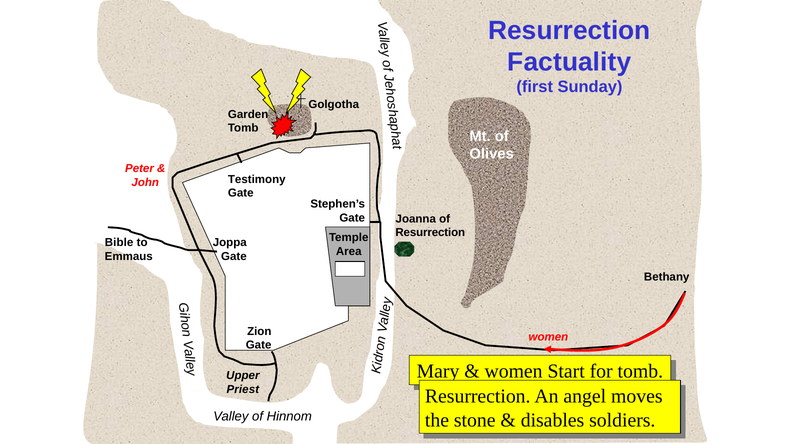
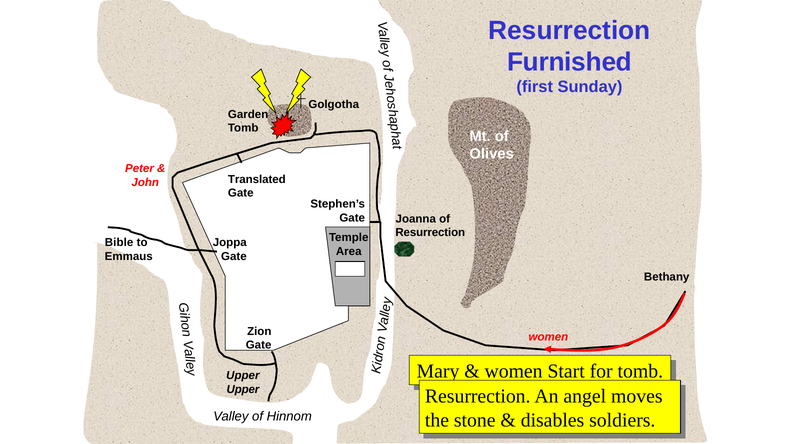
Factuality: Factuality -> Furnished (570, 62)
Testimony: Testimony -> Translated (257, 179)
Priest: Priest -> Upper (243, 389)
